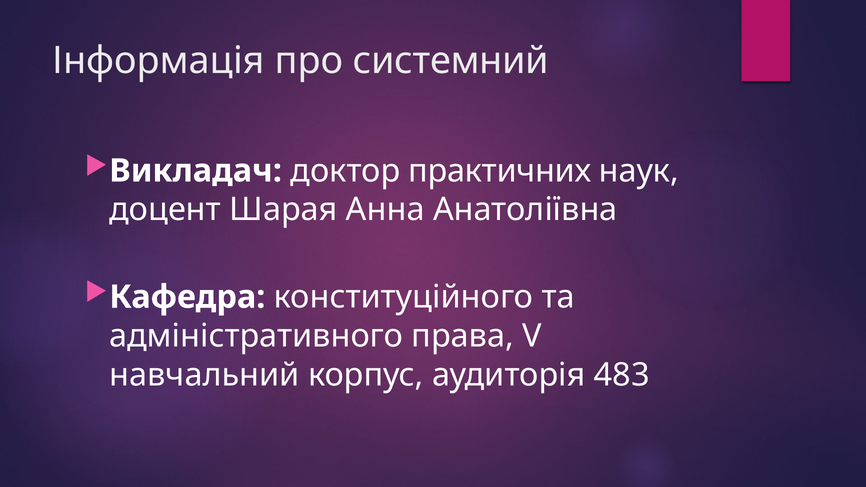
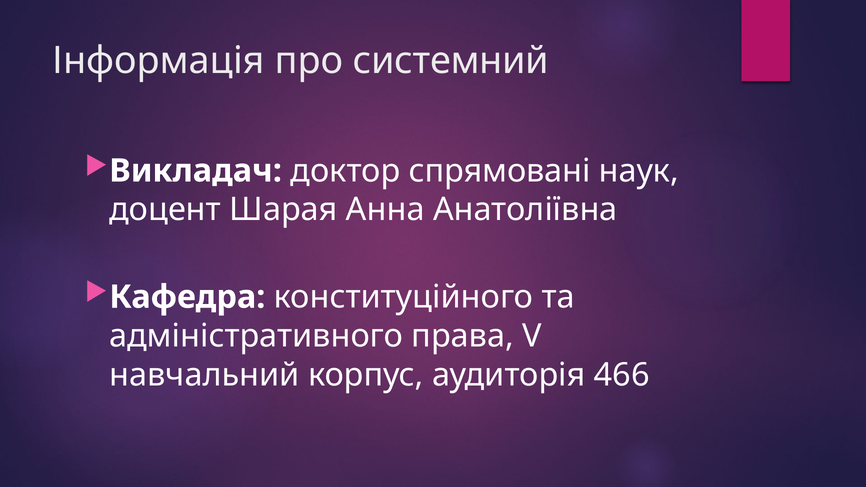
практичних: практичних -> спрямовані (500, 171)
483: 483 -> 466 (622, 375)
